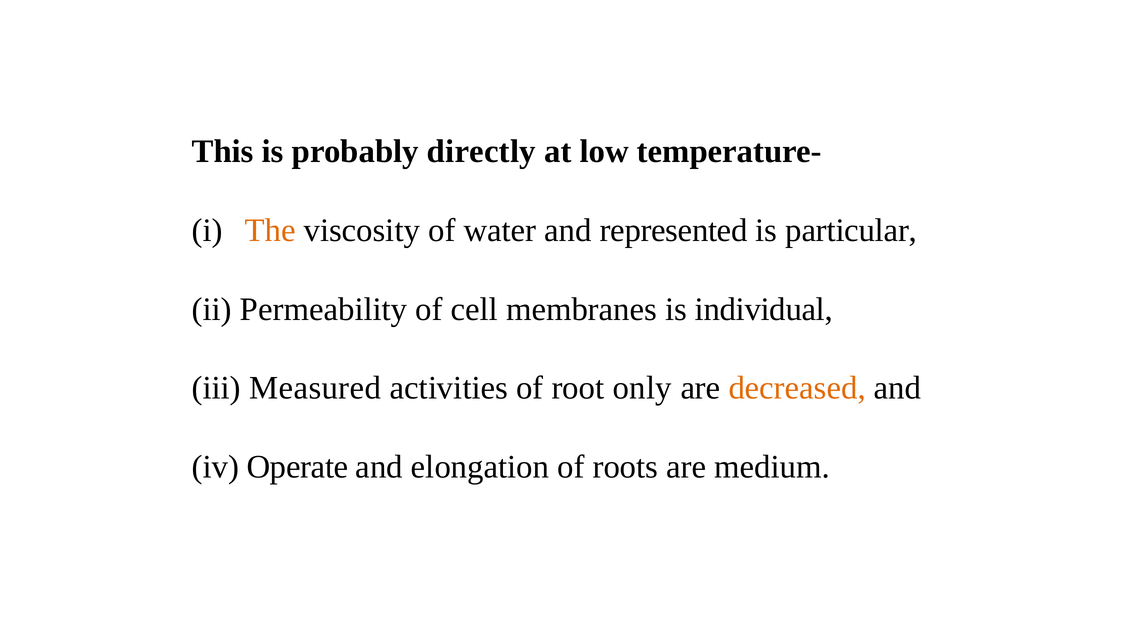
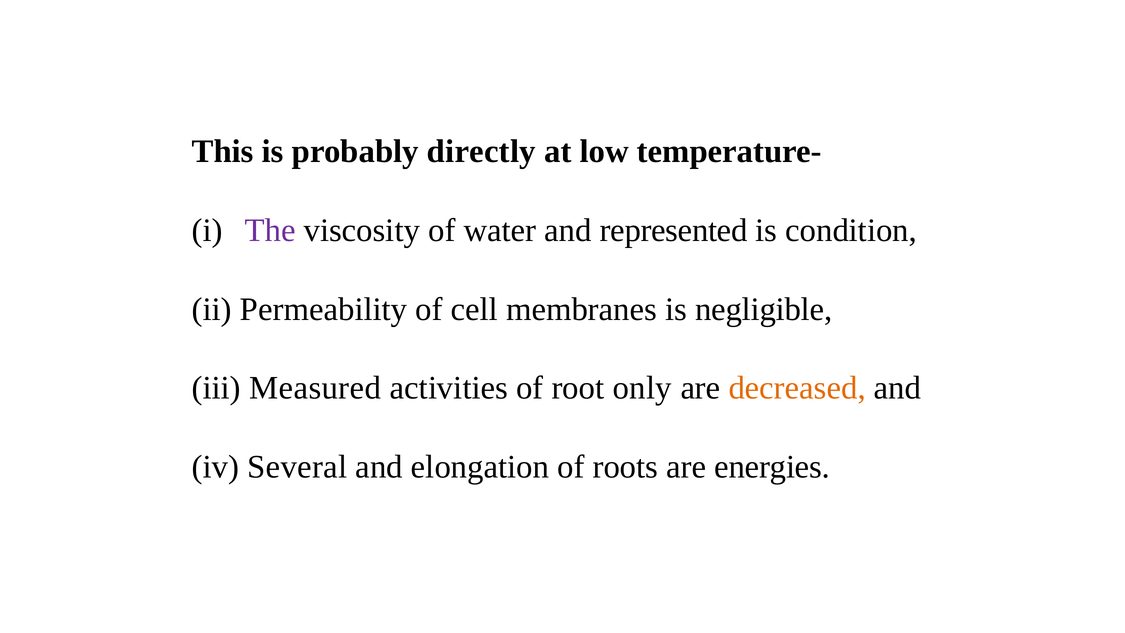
The colour: orange -> purple (270, 230)
particular: particular -> condition (851, 230)
individual: individual -> negligible (764, 309)
Operate: Operate -> Several (297, 467)
medium: medium -> energies (772, 467)
